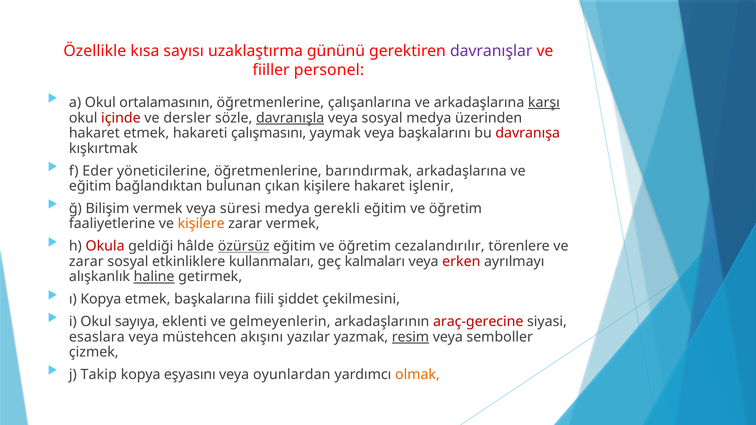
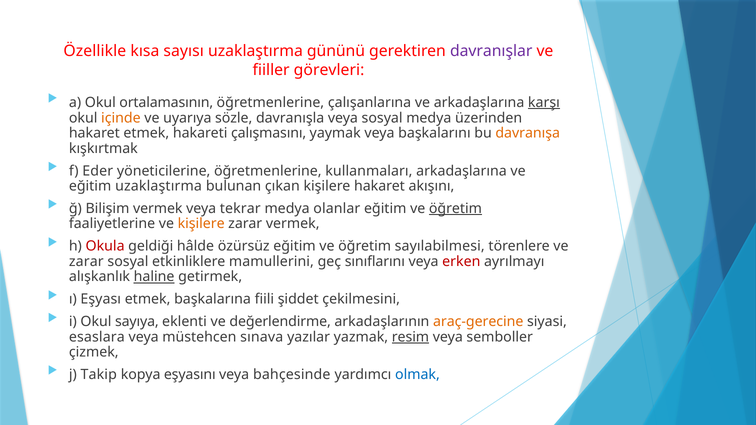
personel: personel -> görevleri (329, 70)
içinde colour: red -> orange (121, 118)
dersler: dersler -> uyarıya (187, 118)
davranışla underline: present -> none (290, 118)
davranışa colour: red -> orange (528, 133)
barındırmak: barındırmak -> kullanmaları (369, 171)
eğitim bağlandıktan: bağlandıktan -> uzaklaştırma (159, 186)
işlenir: işlenir -> akışını (431, 186)
süresi: süresi -> tekrar (240, 209)
gerekli: gerekli -> olanlar (337, 209)
öğretim underline: none -> present (455, 209)
özürsüz underline: present -> none (244, 246)
cezalandırılır: cezalandırılır -> sayılabilmesi (440, 246)
kullanmaları: kullanmaları -> mamullerini (271, 262)
kalmaları: kalmaları -> sınıflarını (375, 262)
ı Kopya: Kopya -> Eşyası (101, 299)
gelmeyenlerin: gelmeyenlerin -> değerlendirme (280, 322)
araç-gerecine colour: red -> orange (478, 322)
akışını: akışını -> sınava (262, 337)
oyunlardan: oyunlardan -> bahçesinde (292, 375)
olmak colour: orange -> blue (417, 375)
